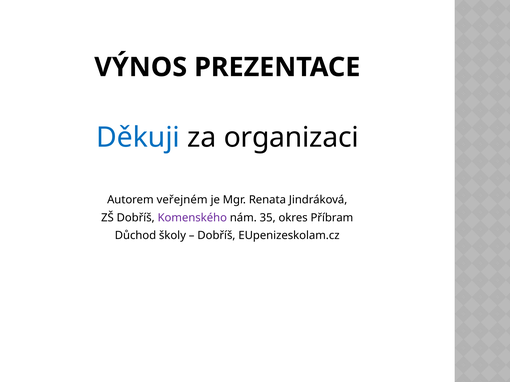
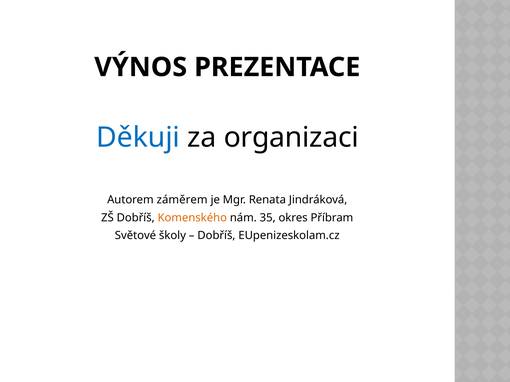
veřejném: veřejném -> záměrem (182, 200)
Komenského colour: purple -> orange (192, 218)
Důchod: Důchod -> Světové (135, 236)
